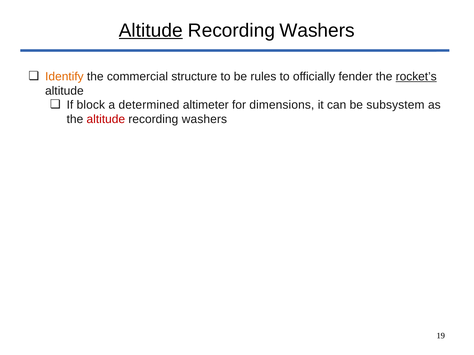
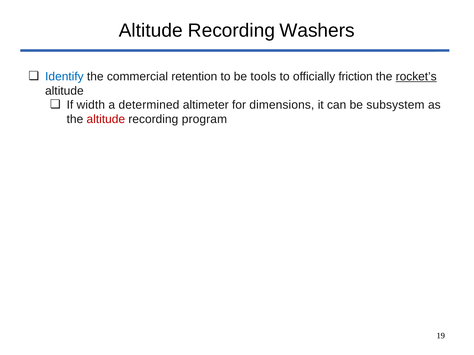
Altitude underline: present -> none (151, 30)
Identify colour: orange -> blue (64, 77)
structure: structure -> retention (194, 77)
rules: rules -> tools (263, 77)
fender: fender -> friction (356, 77)
block: block -> width (91, 105)
washers: washers -> program (204, 120)
